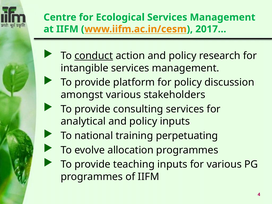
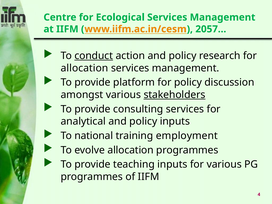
2017…: 2017… -> 2057… (211, 29)
intangible: intangible -> allocation (84, 68)
stakeholders underline: none -> present (174, 95)
perpetuating: perpetuating -> employment (187, 136)
